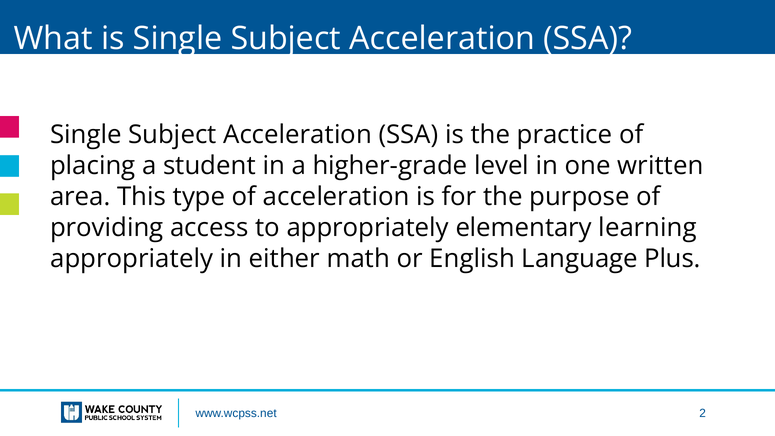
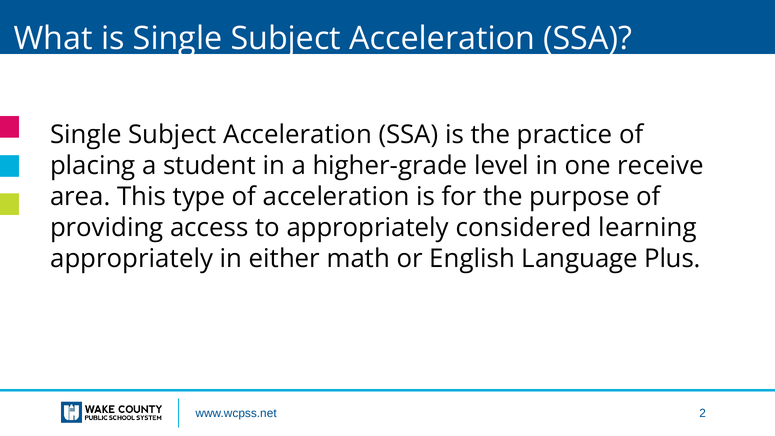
written: written -> receive (661, 166)
elementary: elementary -> considered (524, 228)
